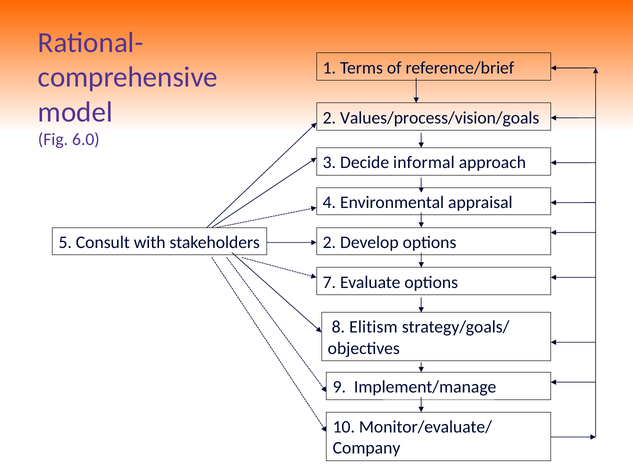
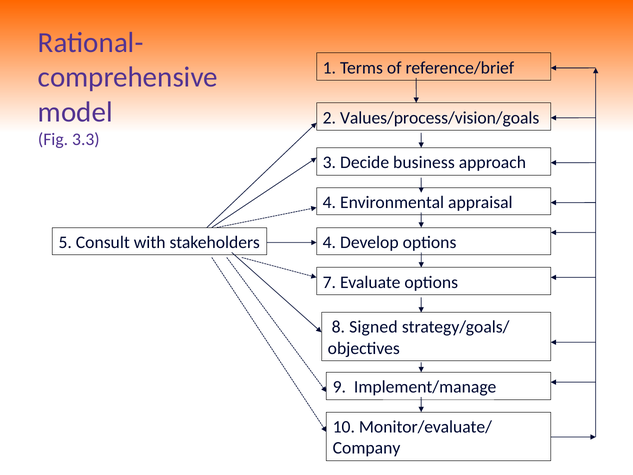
6.0: 6.0 -> 3.3 (86, 139)
informal: informal -> business (424, 163)
stakeholders 2: 2 -> 4 (329, 242)
Elitism: Elitism -> Signed (373, 327)
